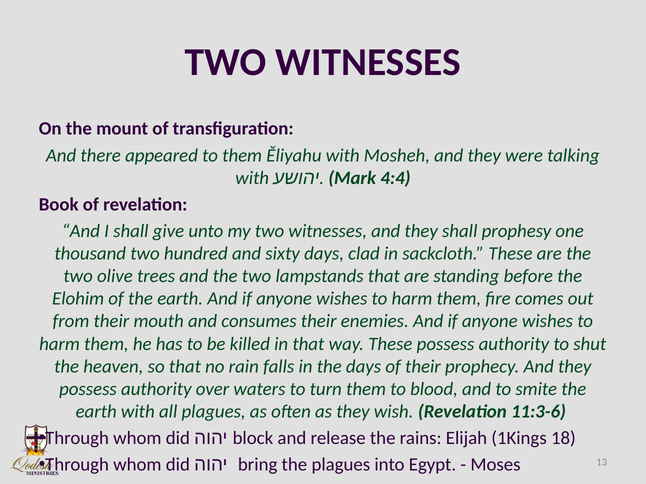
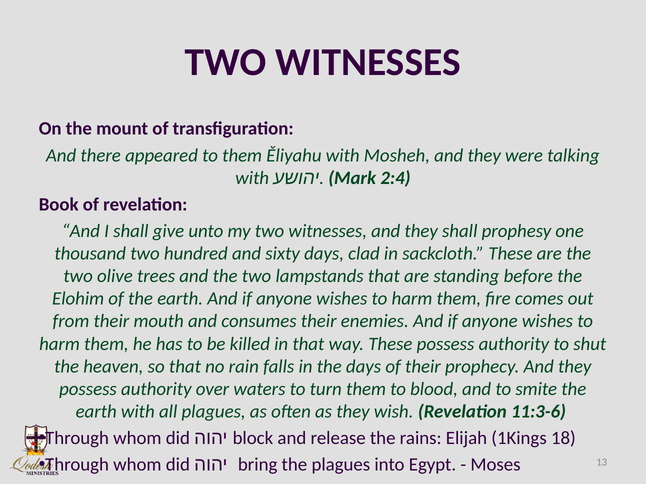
4:4: 4:4 -> 2:4 (395, 178)
